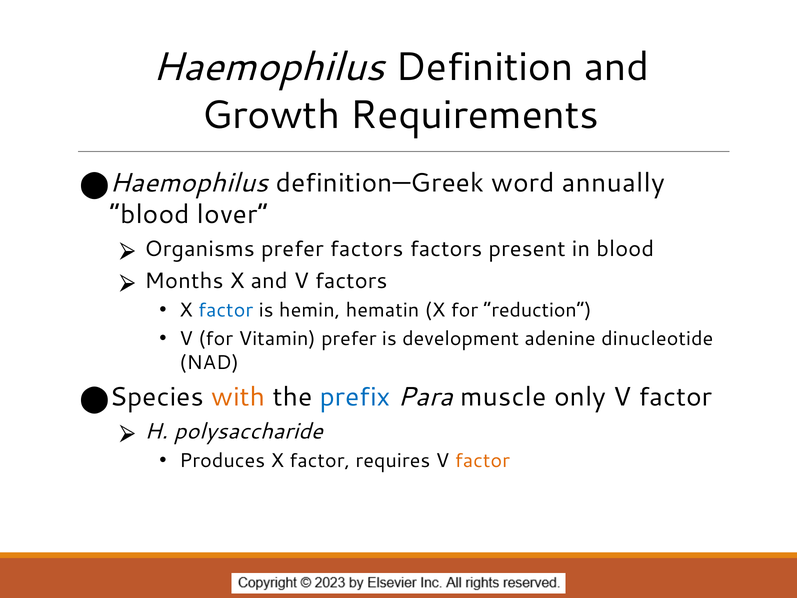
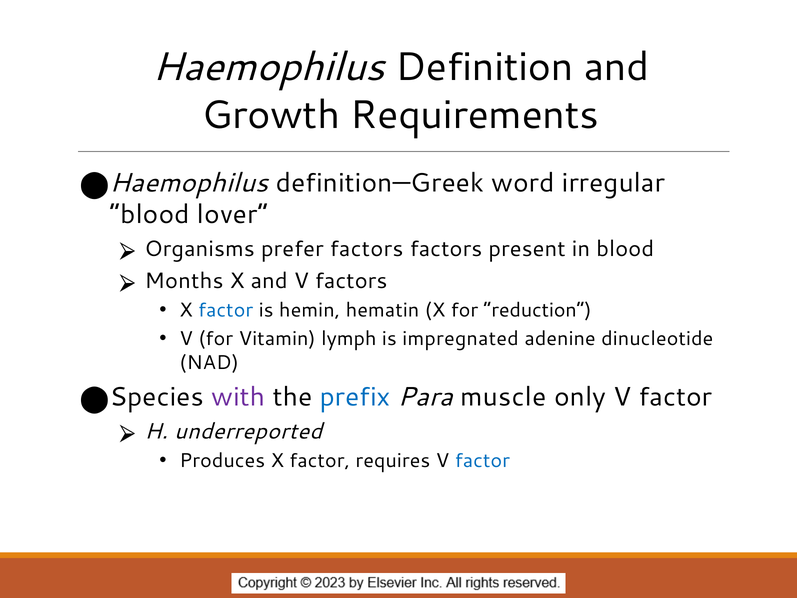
annually: annually -> irregular (613, 183)
Vitamin prefer: prefer -> lymph (349, 338)
development: development -> impregnated (460, 338)
with colour: orange -> purple (238, 397)
polysaccharide: polysaccharide -> underreported (248, 431)
factor colour: orange -> blue (482, 461)
